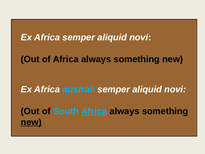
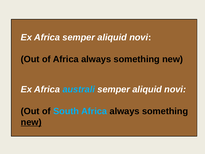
Africa underline: present -> none (94, 111)
